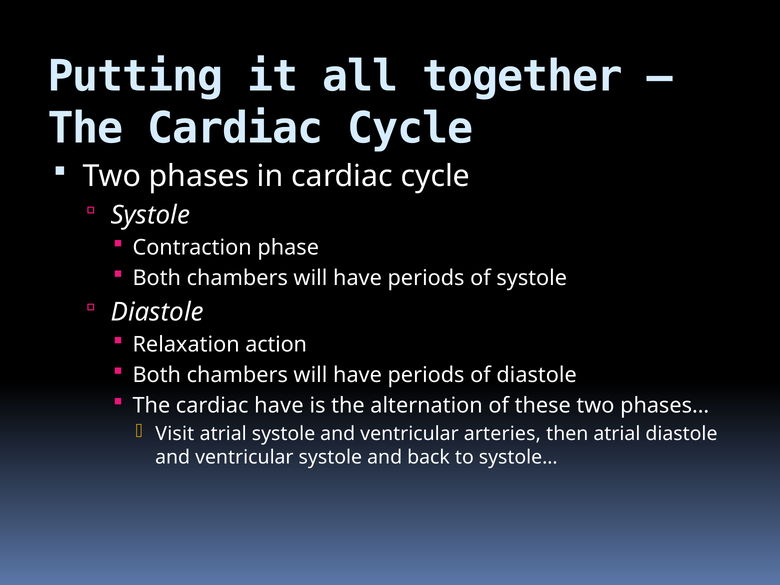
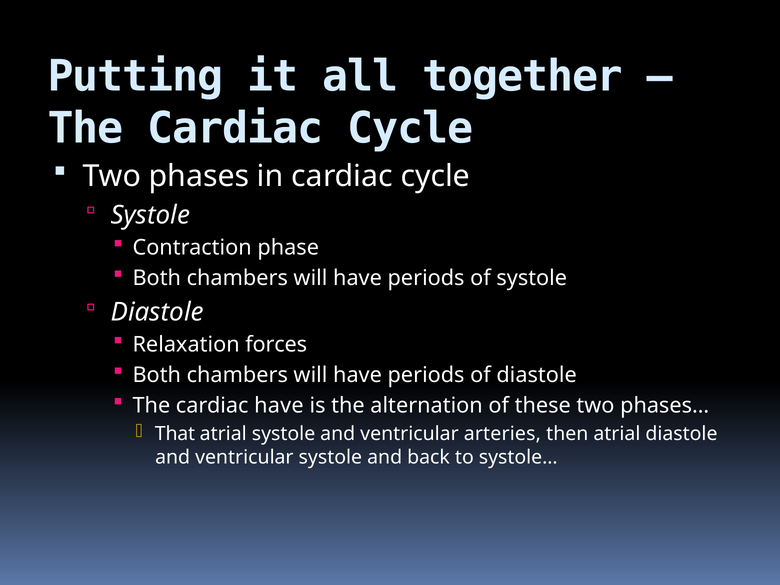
action: action -> forces (276, 345)
Visit: Visit -> That (175, 434)
